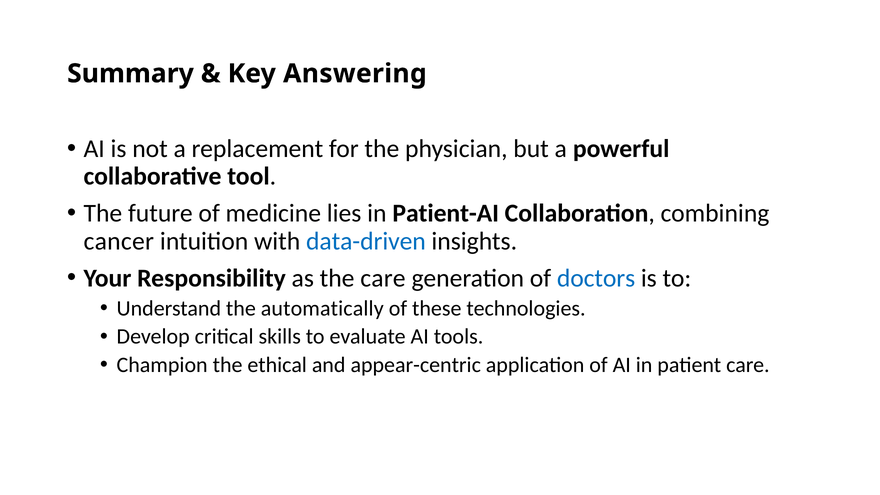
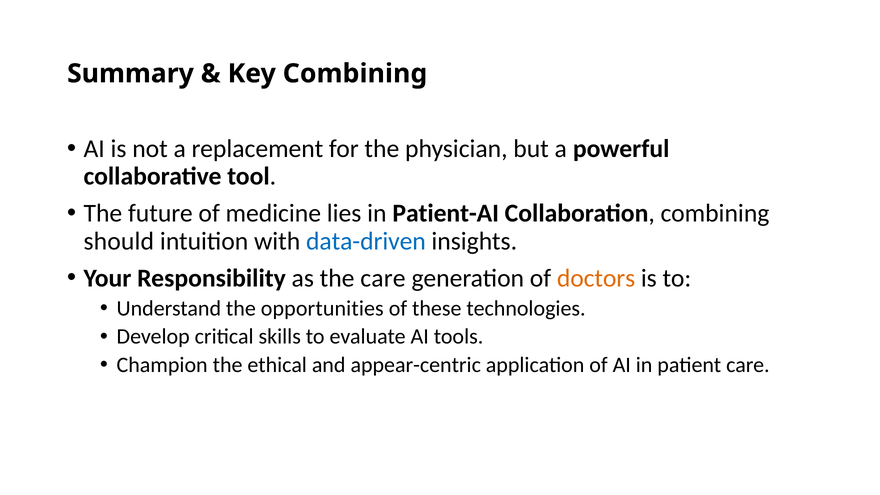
Key Answering: Answering -> Combining (355, 74)
cancer: cancer -> should (119, 241)
doctors colour: blue -> orange (596, 278)
automatically: automatically -> opportunities (322, 308)
